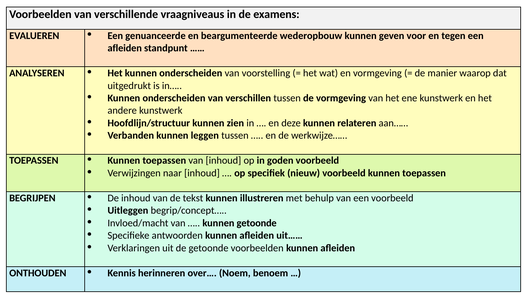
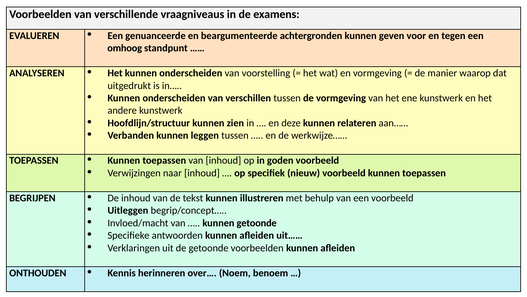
wederopbouw: wederopbouw -> achtergronden (311, 36)
afleiden: afleiden -> omhoog (125, 48)
